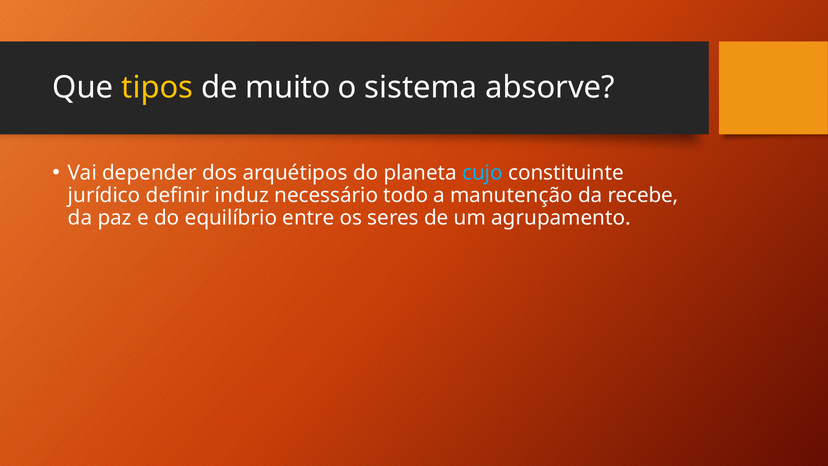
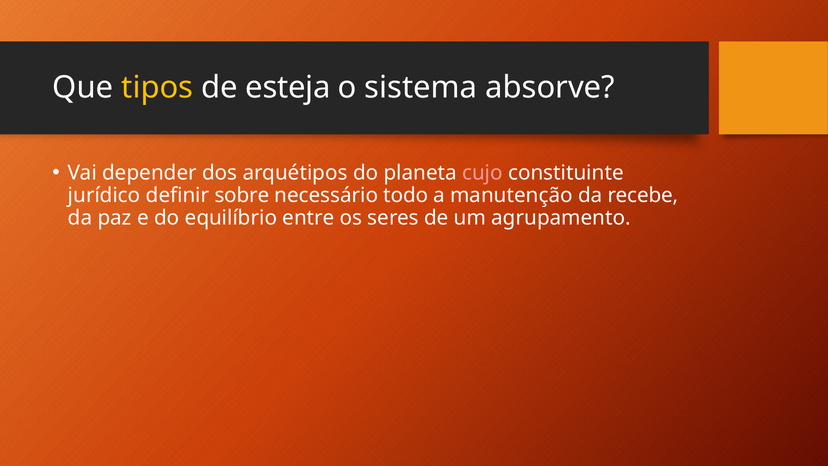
muito: muito -> esteja (288, 88)
cujo colour: light blue -> pink (483, 173)
induz: induz -> sobre (242, 195)
